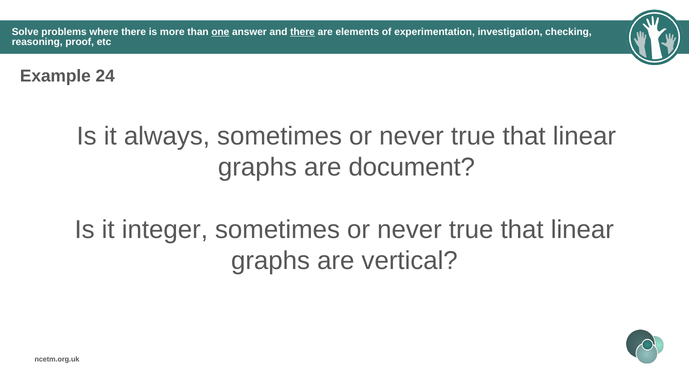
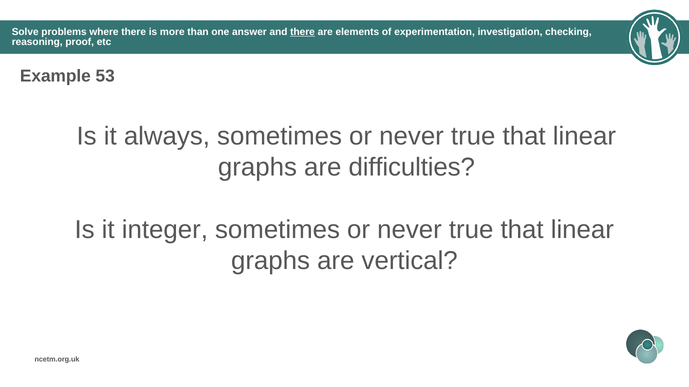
one underline: present -> none (220, 32)
24: 24 -> 53 (105, 76)
document: document -> difficulties (412, 167)
